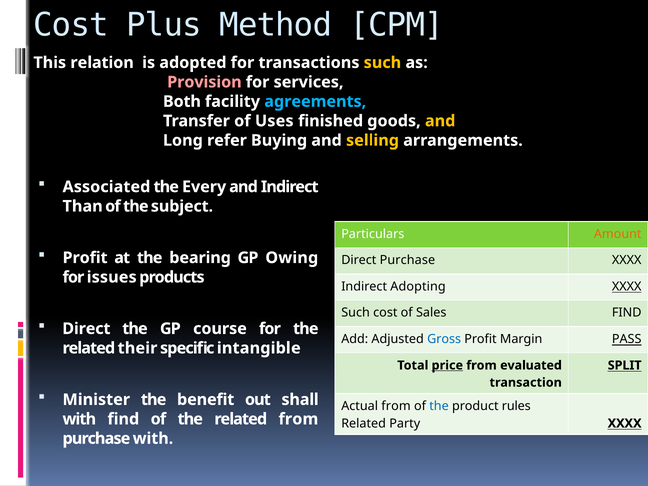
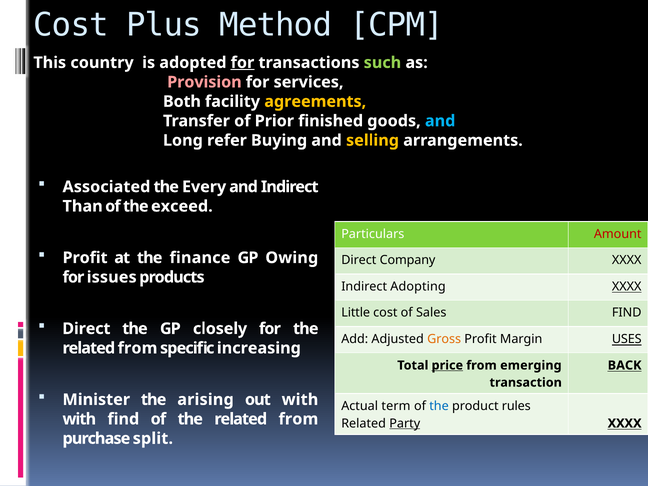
relation: relation -> country (102, 63)
for underline: none -> present (242, 63)
such colour: yellow -> light green (382, 63)
agreements colour: light blue -> yellow (315, 102)
Uses: Uses -> Prior (274, 121)
and colour: yellow -> light blue (440, 121)
subject: subject -> exceed (182, 206)
Amount colour: orange -> red (618, 234)
bearing: bearing -> finance (200, 258)
Direct Purchase: Purchase -> Company (408, 260)
Such: Such -> Little (356, 313)
course: course -> closely (220, 329)
Gross colour: blue -> orange (444, 339)
PASS: PASS -> USES (627, 339)
their: their -> from (138, 348)
intangible: intangible -> increasing (259, 348)
evaluated: evaluated -> emerging (531, 365)
SPLIT: SPLIT -> BACK (625, 365)
benefit: benefit -> arising (206, 400)
out shall: shall -> with (300, 400)
Actual from: from -> term (396, 406)
Party underline: none -> present (405, 423)
purchase with: with -> split (153, 438)
